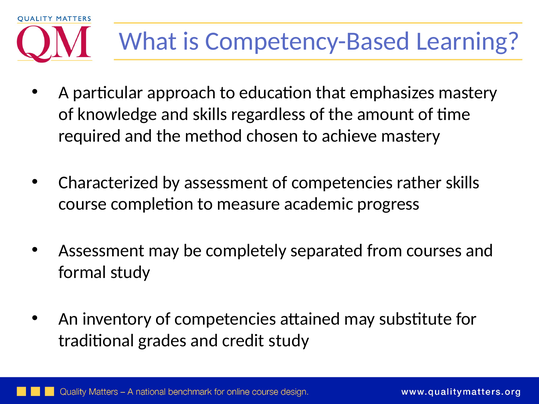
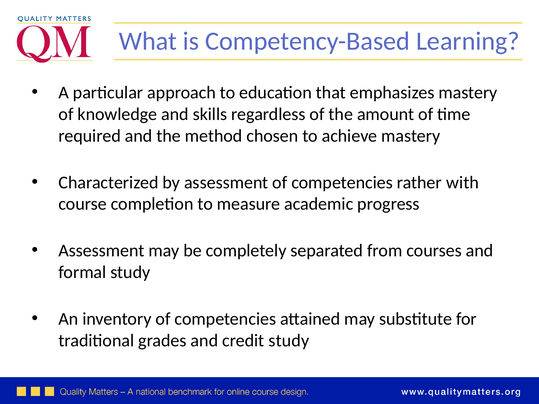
rather skills: skills -> with (462, 183)
